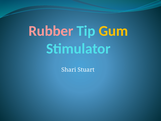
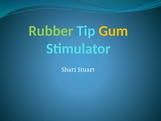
Rubber colour: pink -> light green (51, 31)
